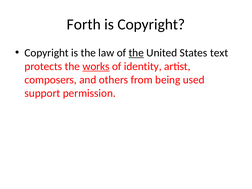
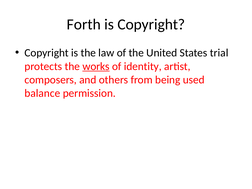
the underline: present -> none (136, 53)
text: text -> trial (219, 53)
support: support -> balance (42, 93)
